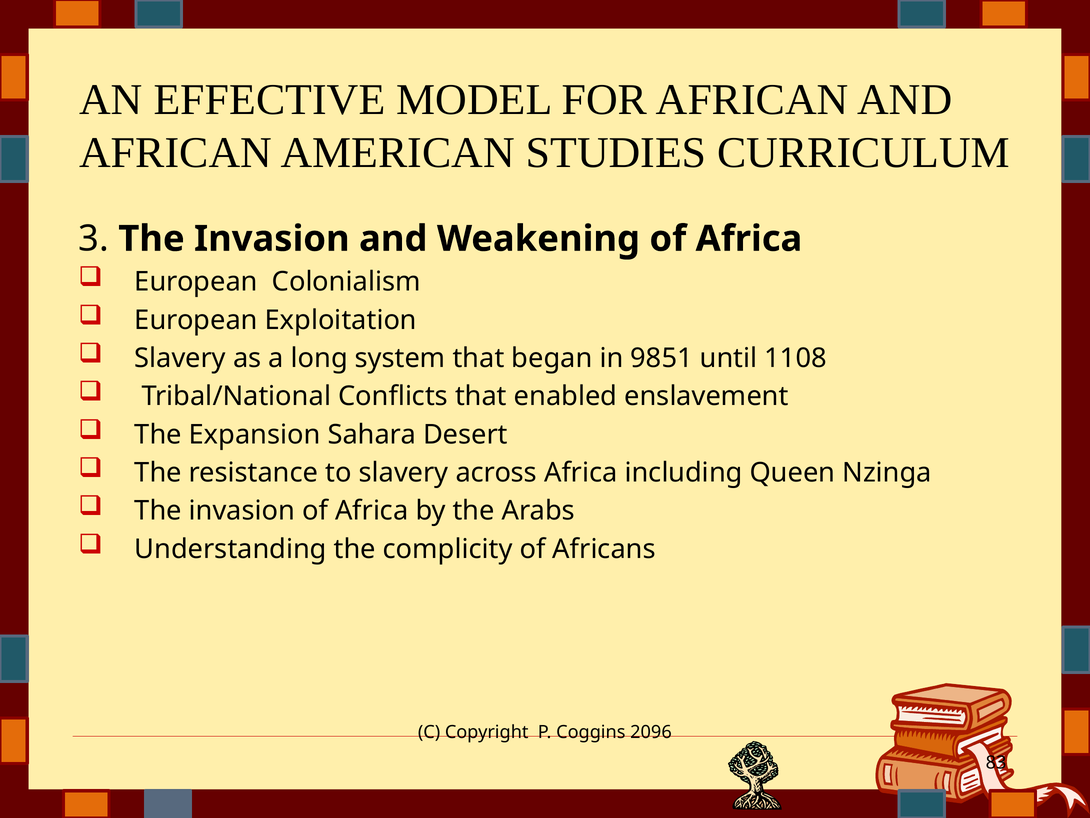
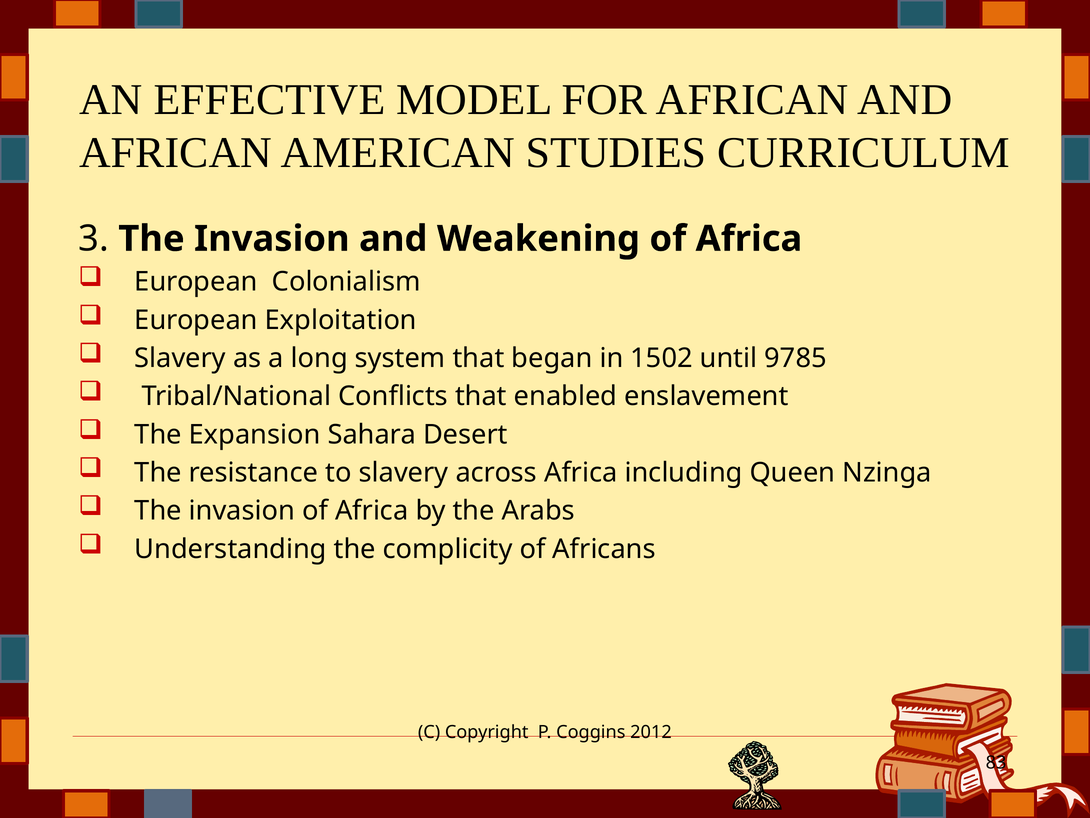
9851: 9851 -> 1502 (662, 358)
1108: 1108 -> 9785 (796, 358)
2096: 2096 -> 2012 (651, 732)
